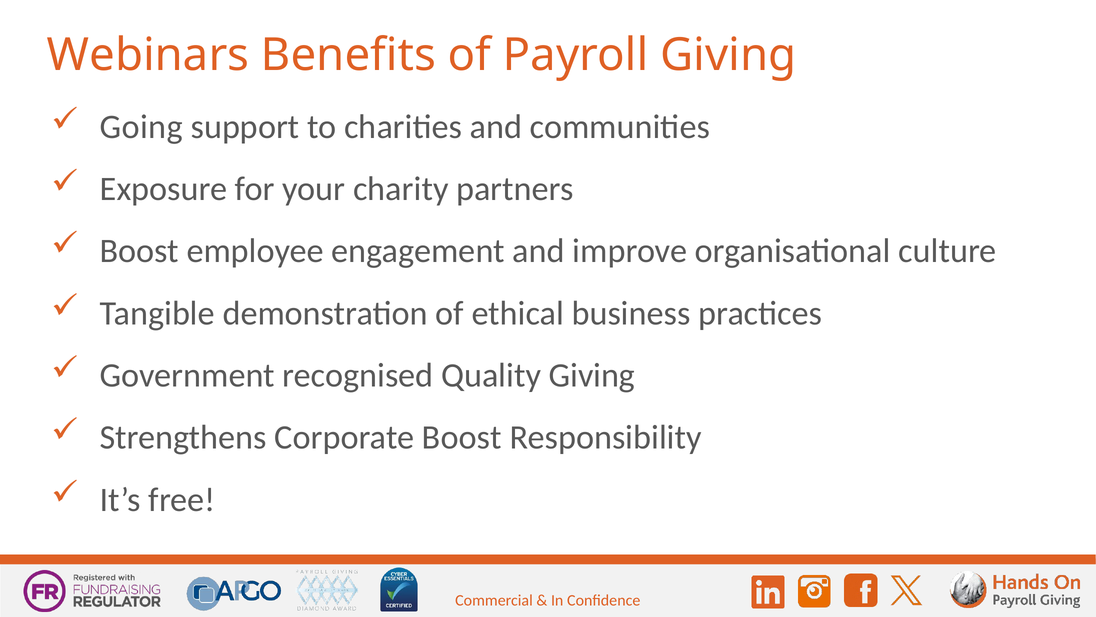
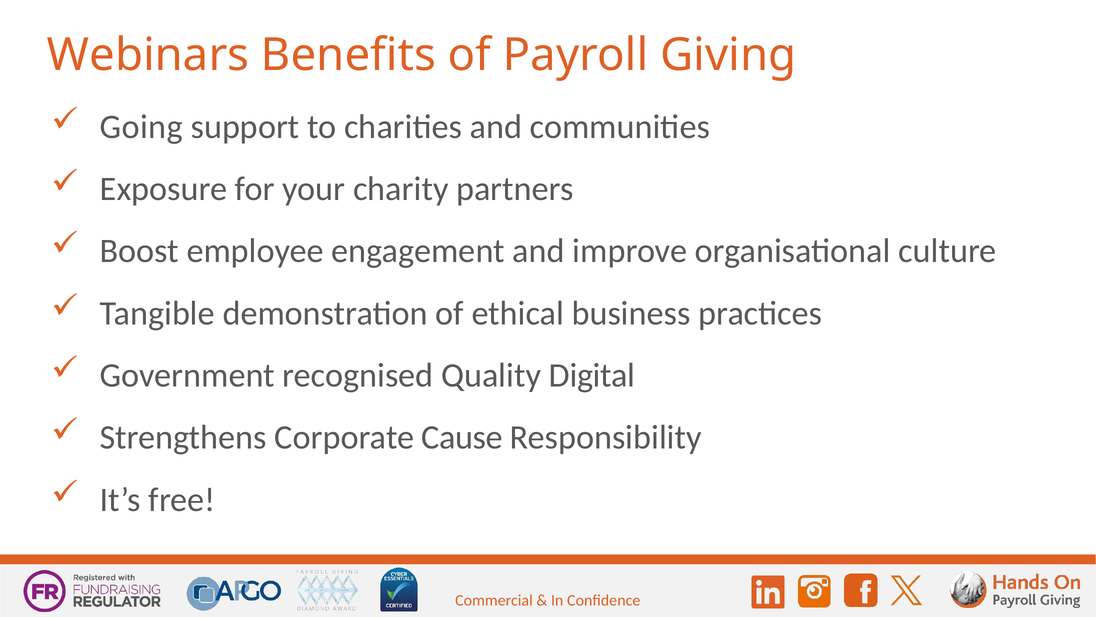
Quality Giving: Giving -> Digital (592, 375)
Corporate Boost: Boost -> Cause (462, 437)
